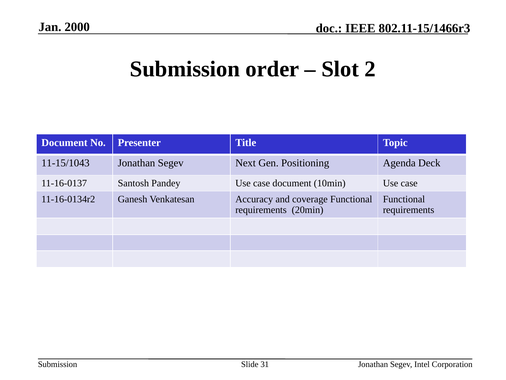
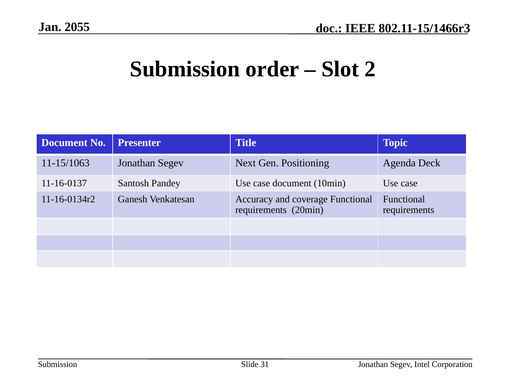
2000: 2000 -> 2055 (77, 27)
11-15/1043: 11-15/1043 -> 11-15/1063 (65, 163)
